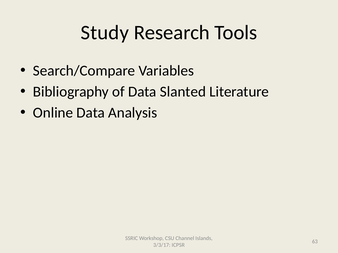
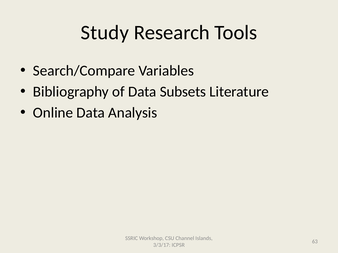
Slanted: Slanted -> Subsets (183, 92)
